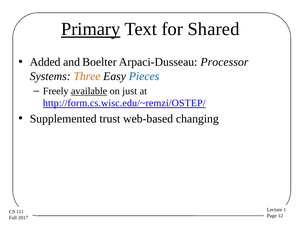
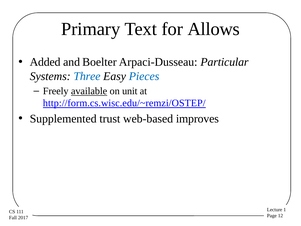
Primary underline: present -> none (91, 29)
Shared: Shared -> Allows (214, 29)
Processor: Processor -> Particular (225, 62)
Three colour: orange -> blue (87, 76)
just: just -> unit (130, 91)
changing: changing -> improves (197, 119)
